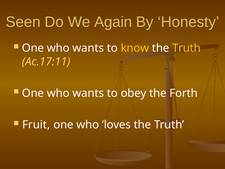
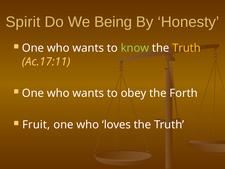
Seen: Seen -> Spirit (23, 22)
Again: Again -> Being (113, 22)
know colour: yellow -> light green (135, 48)
